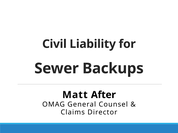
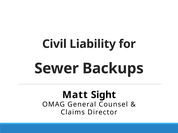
After: After -> Sight (103, 95)
